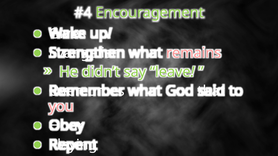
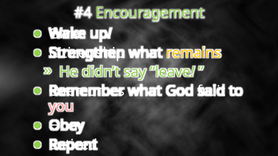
Evangelism: Evangelism -> Citizenship (87, 53)
remains colour: pink -> yellow (194, 53)
that: that -> fruit (211, 91)
Playing: Playing -> Enticed (73, 145)
